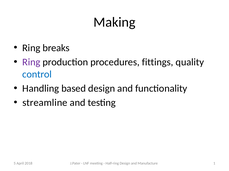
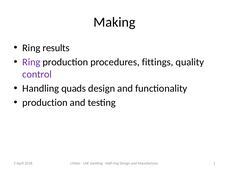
breaks: breaks -> results (56, 48)
control colour: blue -> purple (37, 75)
based: based -> quads (74, 89)
streamline: streamline -> production (45, 103)
